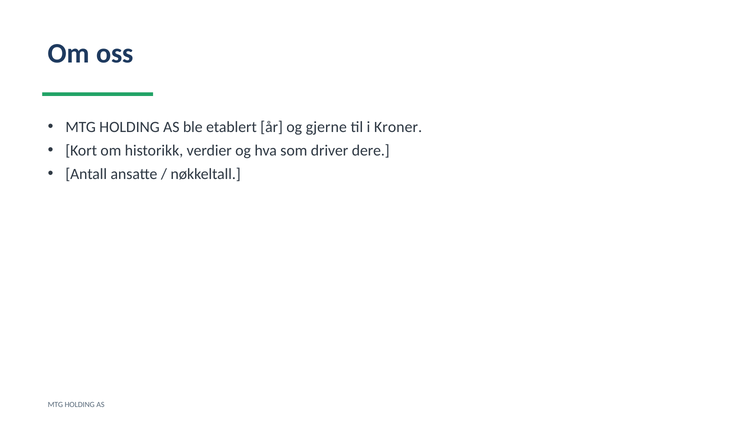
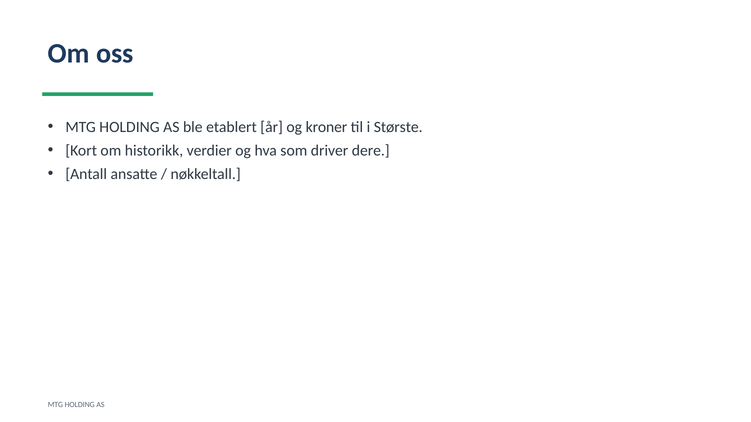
gjerne: gjerne -> kroner (326, 127)
Kroner: Kroner -> Største (398, 127)
